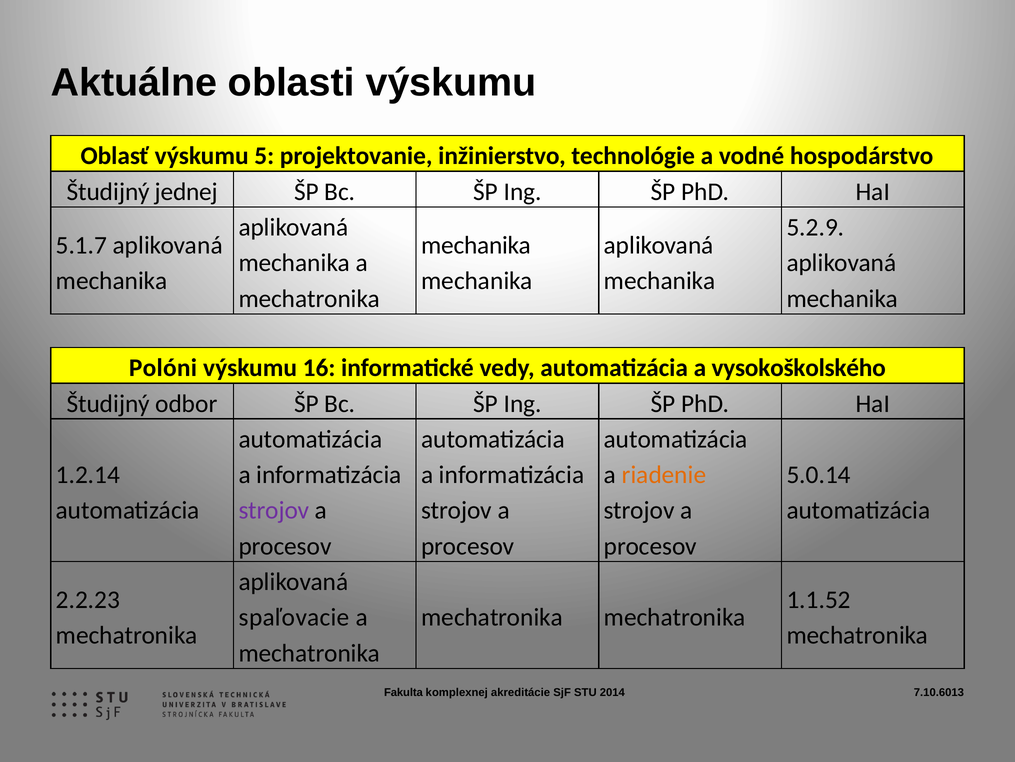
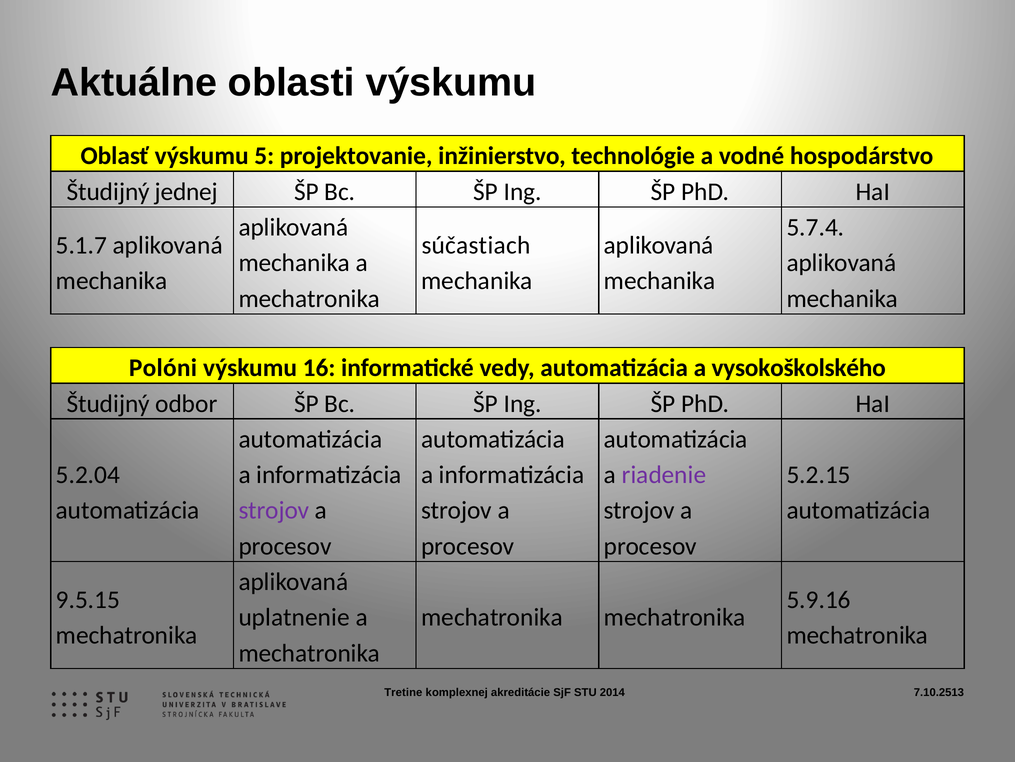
5.2.9: 5.2.9 -> 5.7.4 (815, 227)
mechanika: mechanika -> súčastiach (476, 245)
1.2.14: 1.2.14 -> 5.2.04 (88, 474)
riadenie colour: orange -> purple (664, 474)
5.0.14: 5.0.14 -> 5.2.15 (819, 474)
2.2.23: 2.2.23 -> 9.5.15 (88, 599)
1.1.52: 1.1.52 -> 5.9.16 (819, 599)
spaľovacie: spaľovacie -> uplatnenie (294, 617)
Fakulta: Fakulta -> Tretine (403, 692)
7.10.6013: 7.10.6013 -> 7.10.2513 (939, 692)
